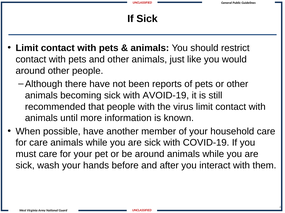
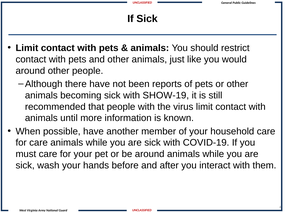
AVOID-19: AVOID-19 -> SHOW-19 (166, 96)
